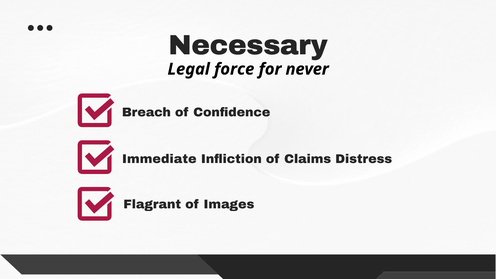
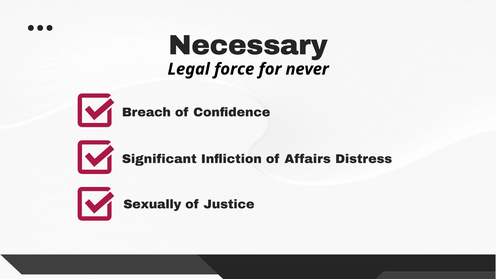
Immediate: Immediate -> Significant (159, 159)
Claims: Claims -> Affairs (308, 159)
Flagrant: Flagrant -> Sexually (152, 204)
Images: Images -> Justice (229, 204)
